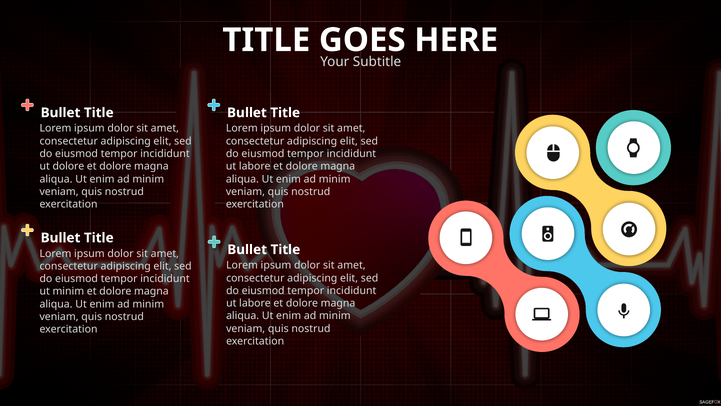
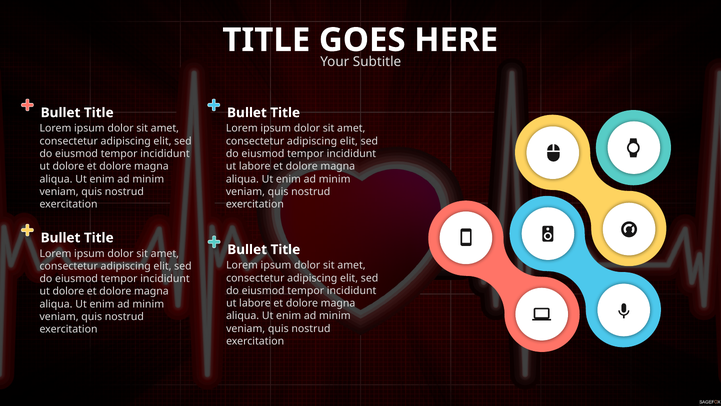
minim: minim -> dolore (68, 291)
